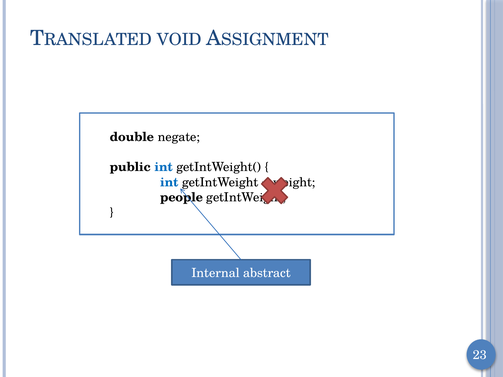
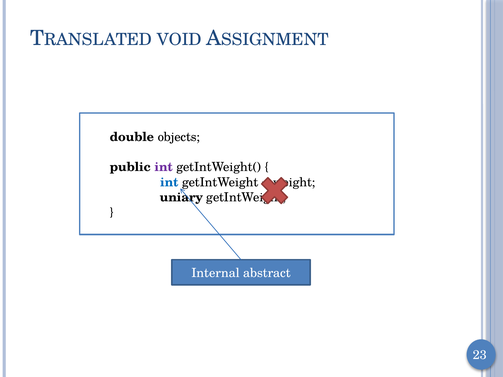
negate: negate -> objects (179, 137)
int colour: blue -> purple (164, 167)
people: people -> uniary (182, 197)
